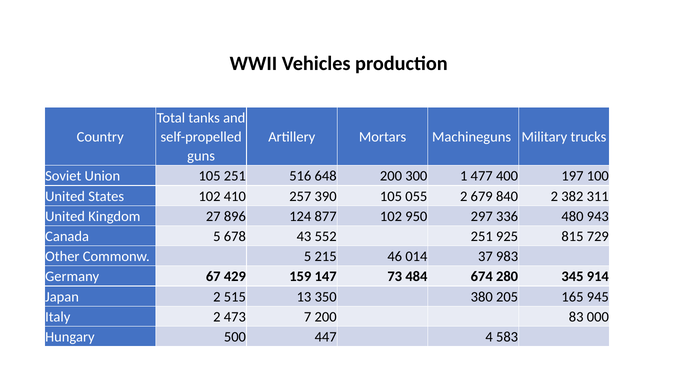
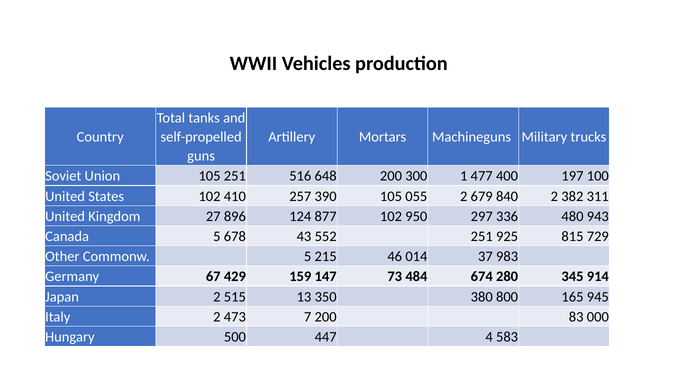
205: 205 -> 800 (507, 296)
